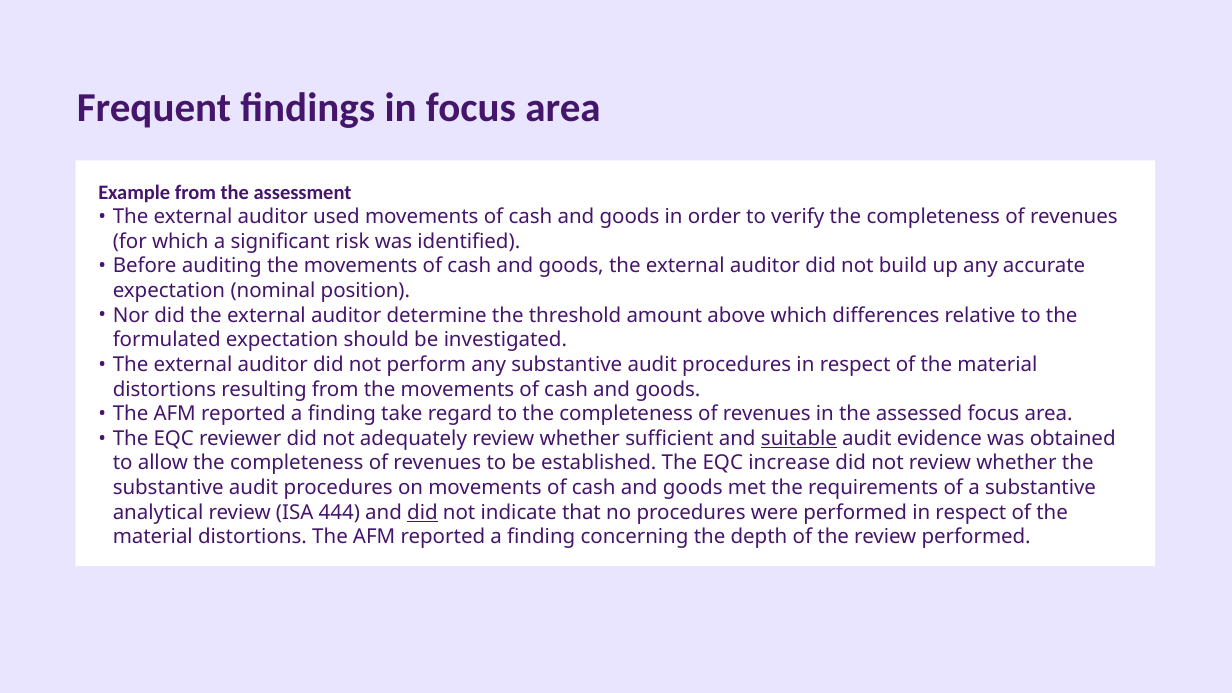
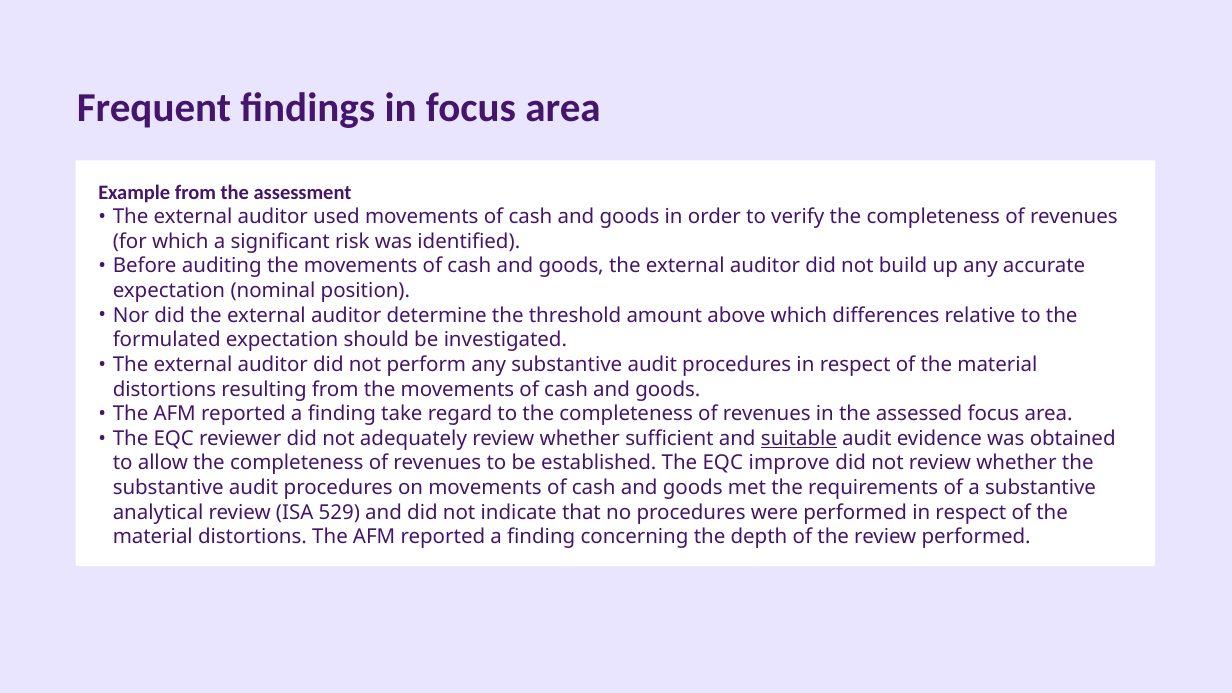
increase: increase -> improve (789, 463)
444: 444 -> 529 (339, 512)
did underline: present -> none (422, 512)
